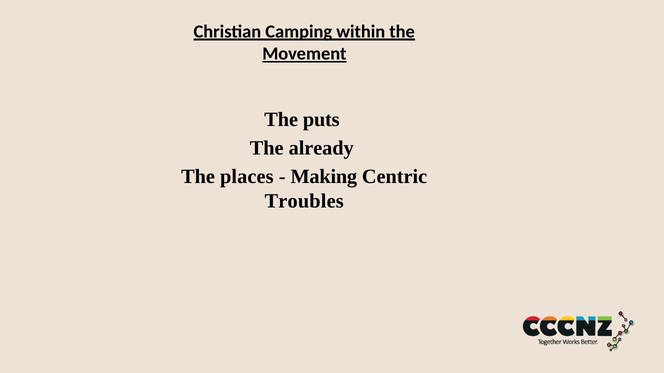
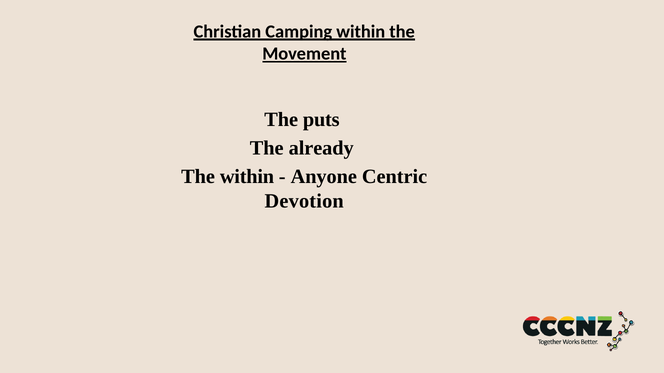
The places: places -> within (247, 177)
Making: Making -> Anyone (324, 177)
Troubles: Troubles -> Devotion (304, 201)
